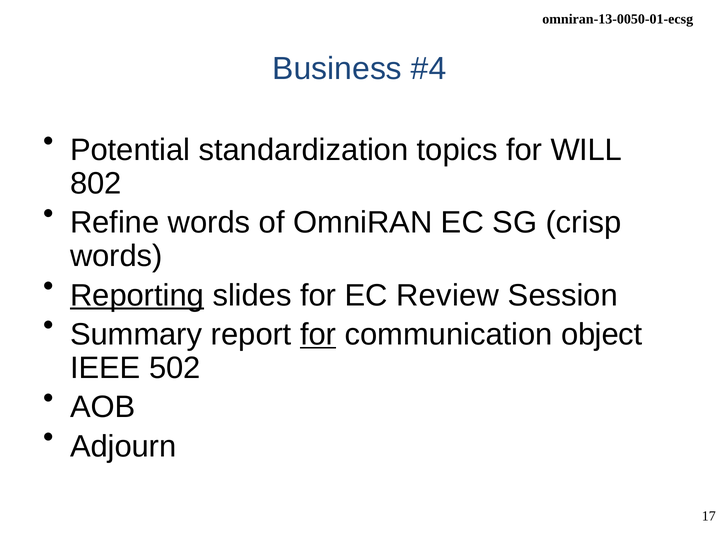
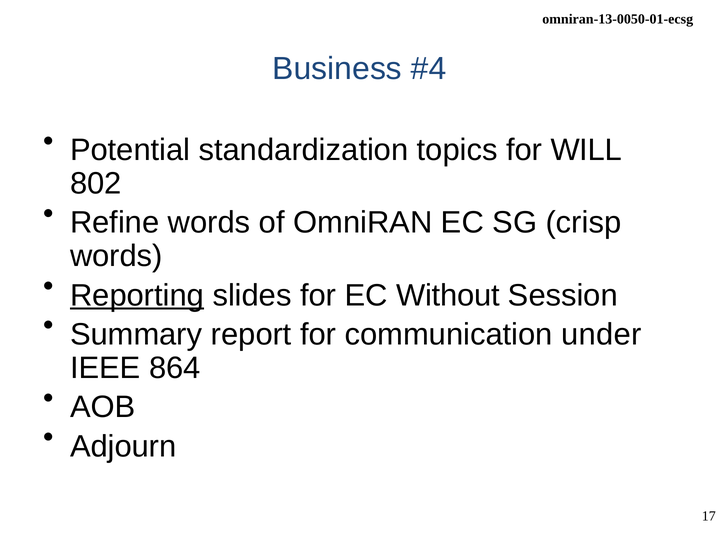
Review: Review -> Without (448, 295)
for underline: present -> none (318, 335)
object: object -> under (601, 335)
502: 502 -> 864 (175, 368)
